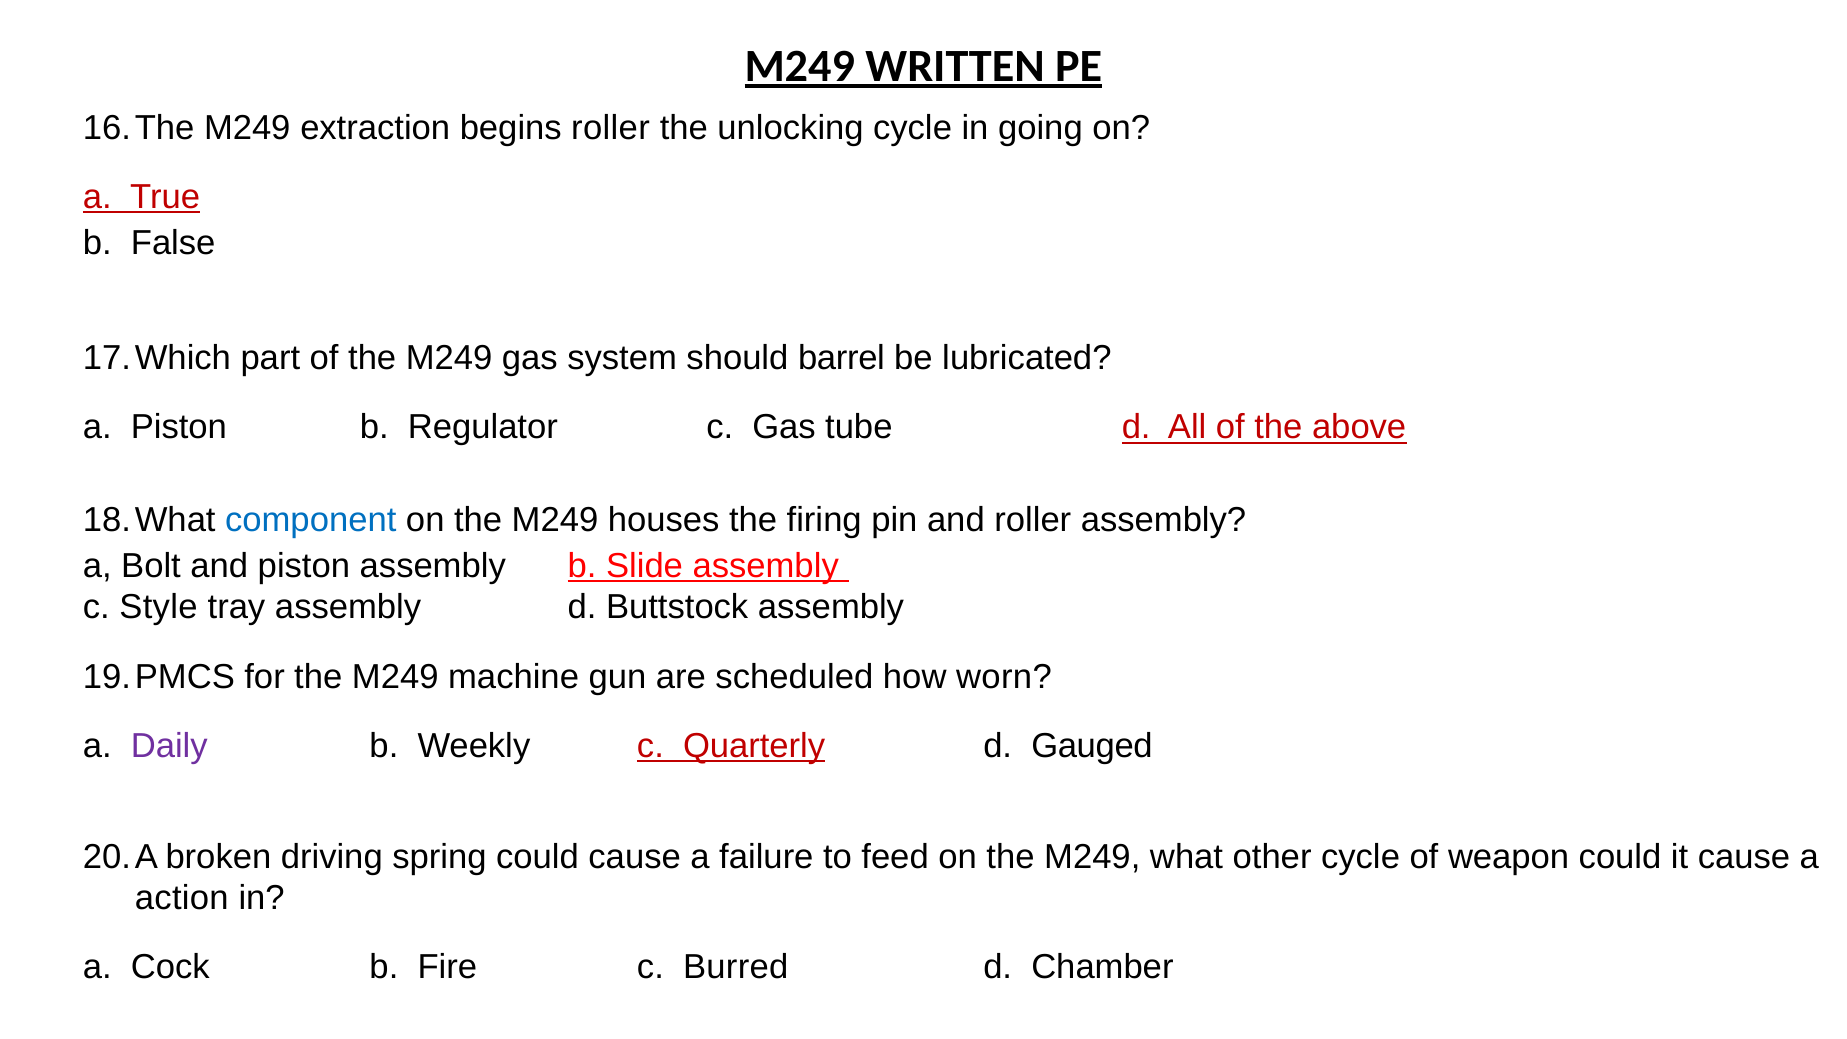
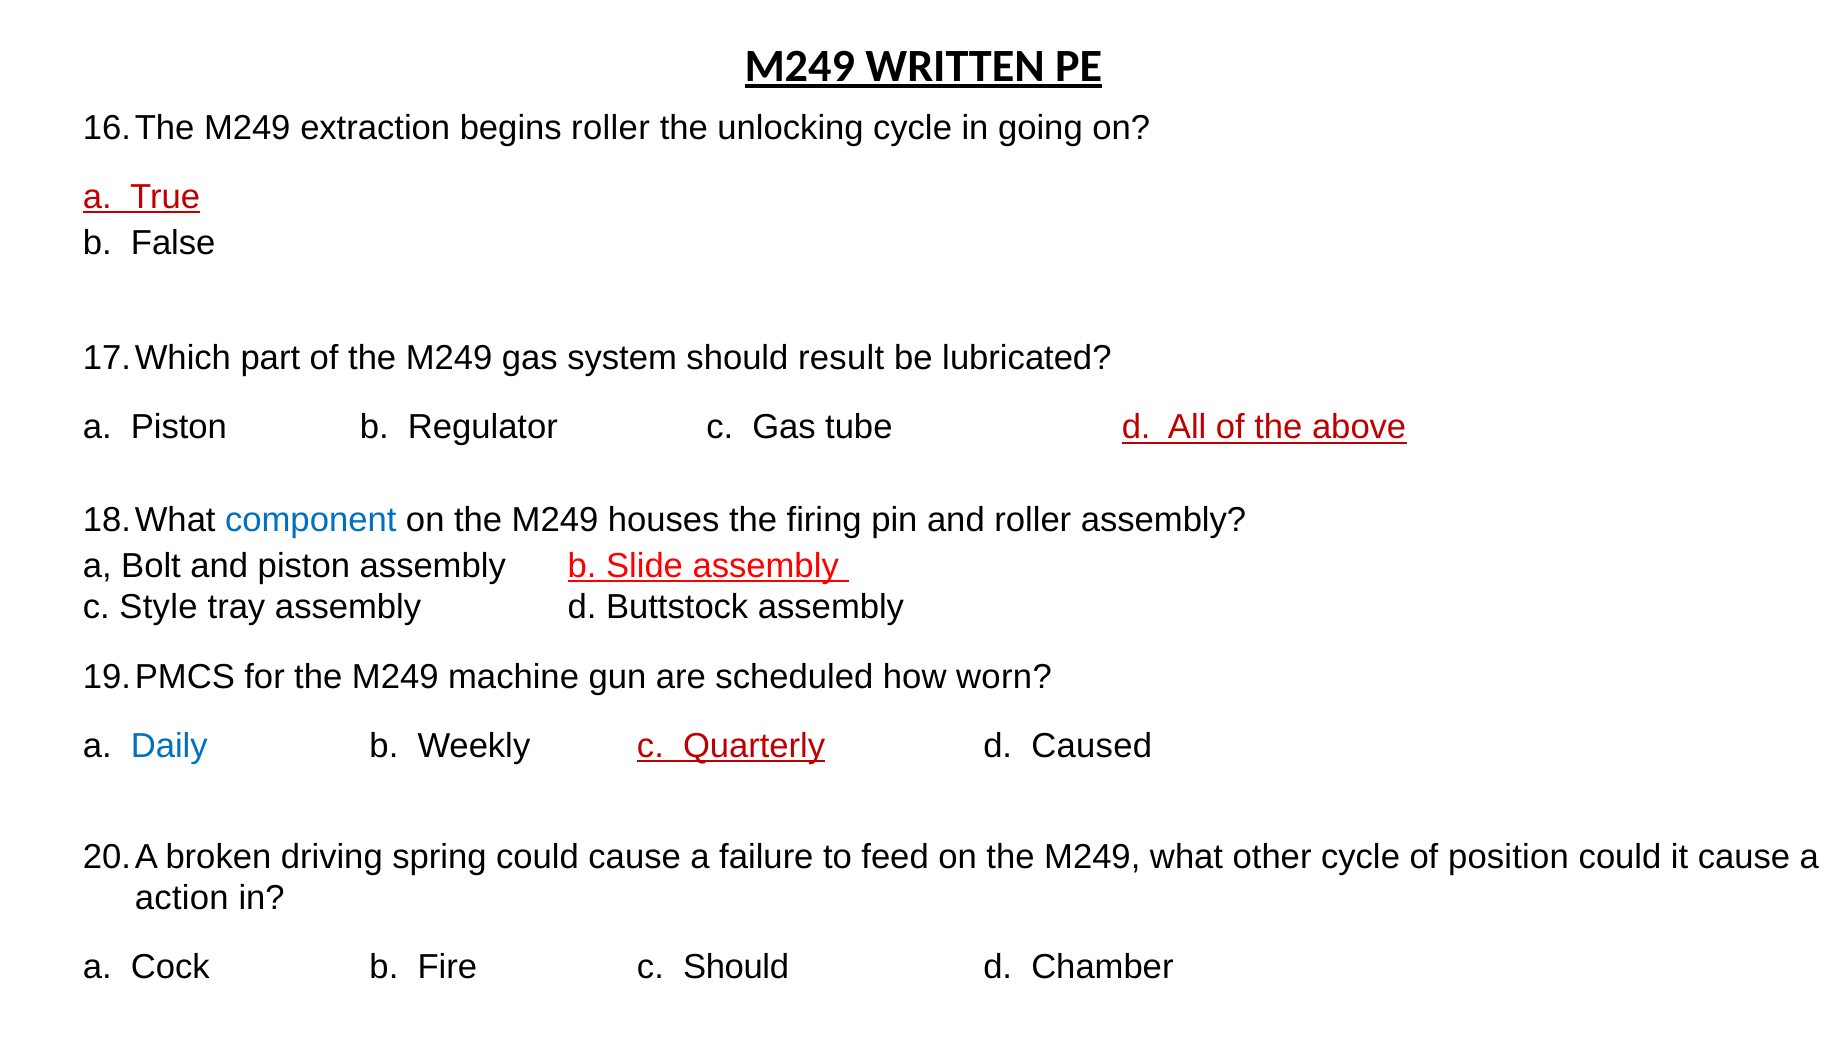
barrel: barrel -> result (841, 358)
Daily colour: purple -> blue (169, 746)
Gauged: Gauged -> Caused (1092, 746)
weapon: weapon -> position (1508, 857)
c Burred: Burred -> Should (736, 967)
